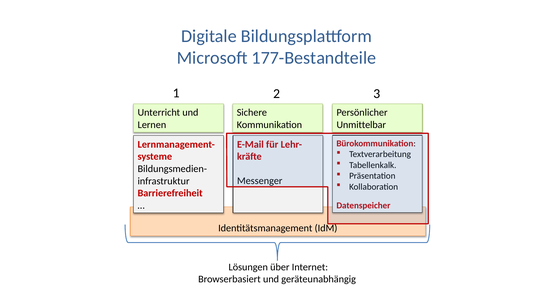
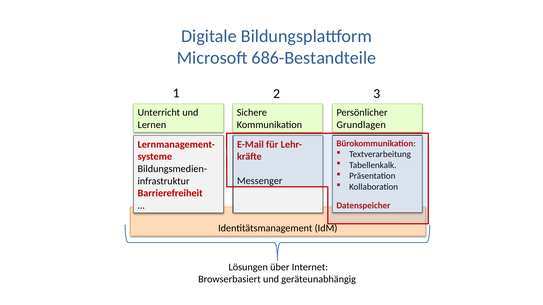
177-Bestandteile: 177-Bestandteile -> 686-Bestandteile (314, 58)
Unmittelbar: Unmittelbar -> Grundlagen (361, 125)
